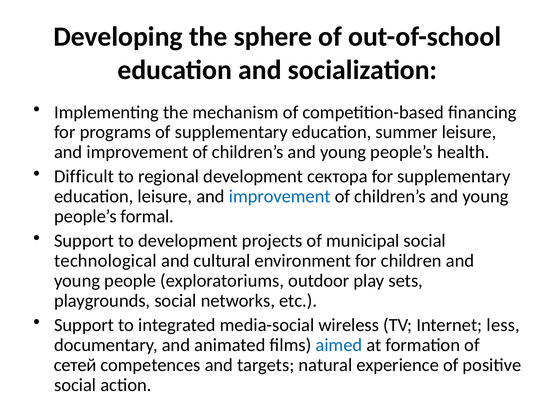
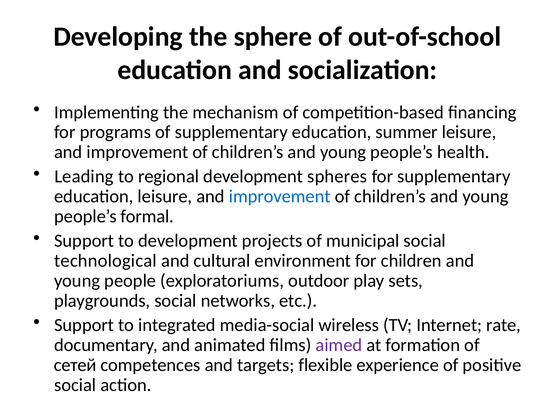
Difficult: Difficult -> Leading (84, 177)
сектора: сектора -> spheres (337, 177)
less: less -> rate (503, 325)
aimed colour: blue -> purple (339, 345)
natural: natural -> flexible (325, 365)
